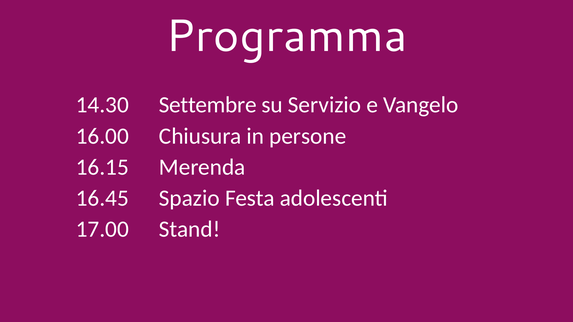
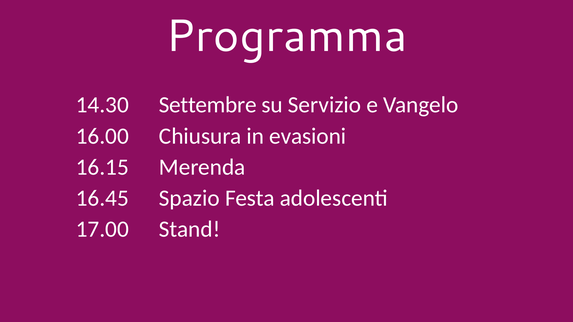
persone: persone -> evasioni (308, 136)
